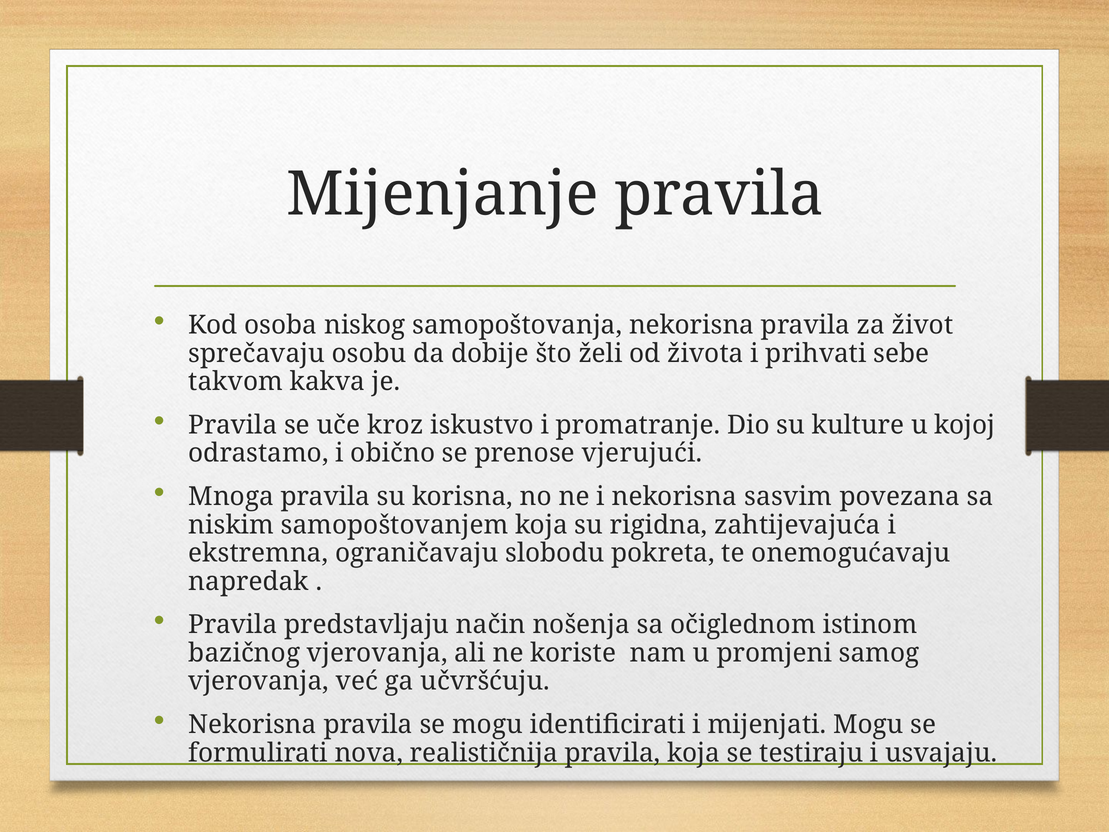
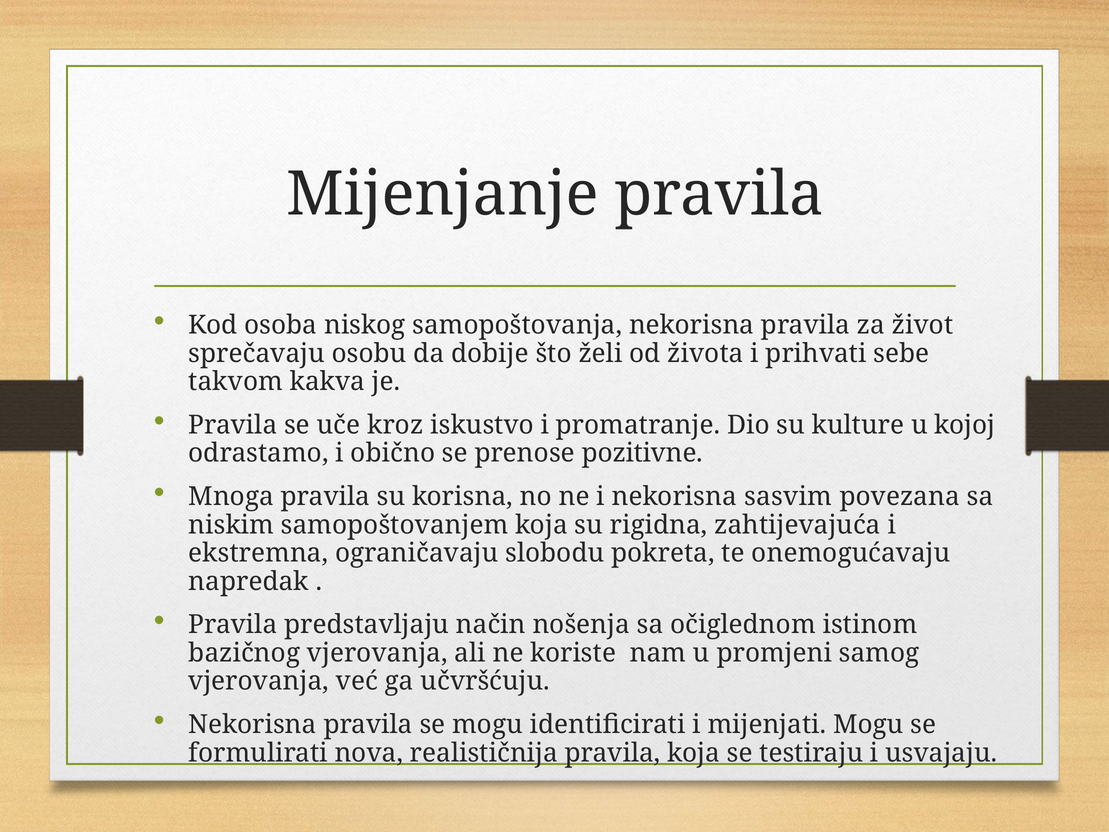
vjerujući: vjerujući -> pozitivne (642, 453)
